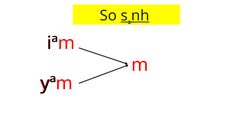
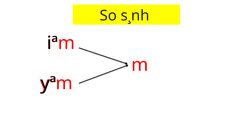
s¸nh underline: present -> none (135, 16)
